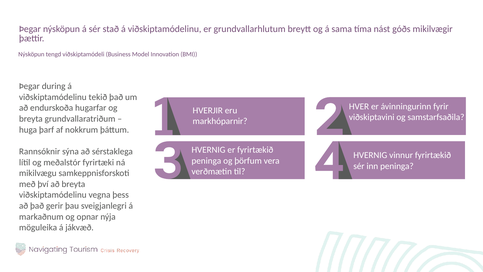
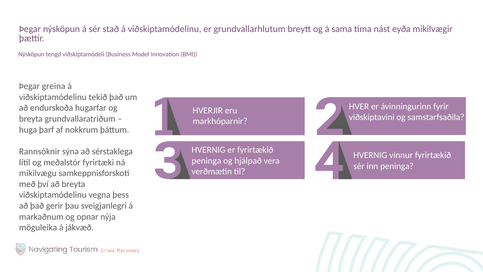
góðs: góðs -> eyða (401, 29)
during: during -> greina (54, 86)
þörfum: þörfum -> hjálpað (248, 161)
